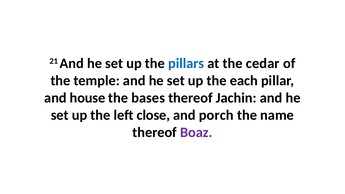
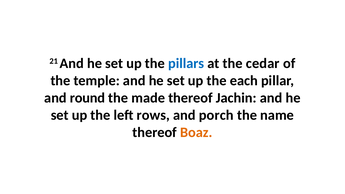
house: house -> round (87, 98)
bases: bases -> made (148, 98)
close: close -> rows (153, 115)
Boaz colour: purple -> orange (196, 133)
